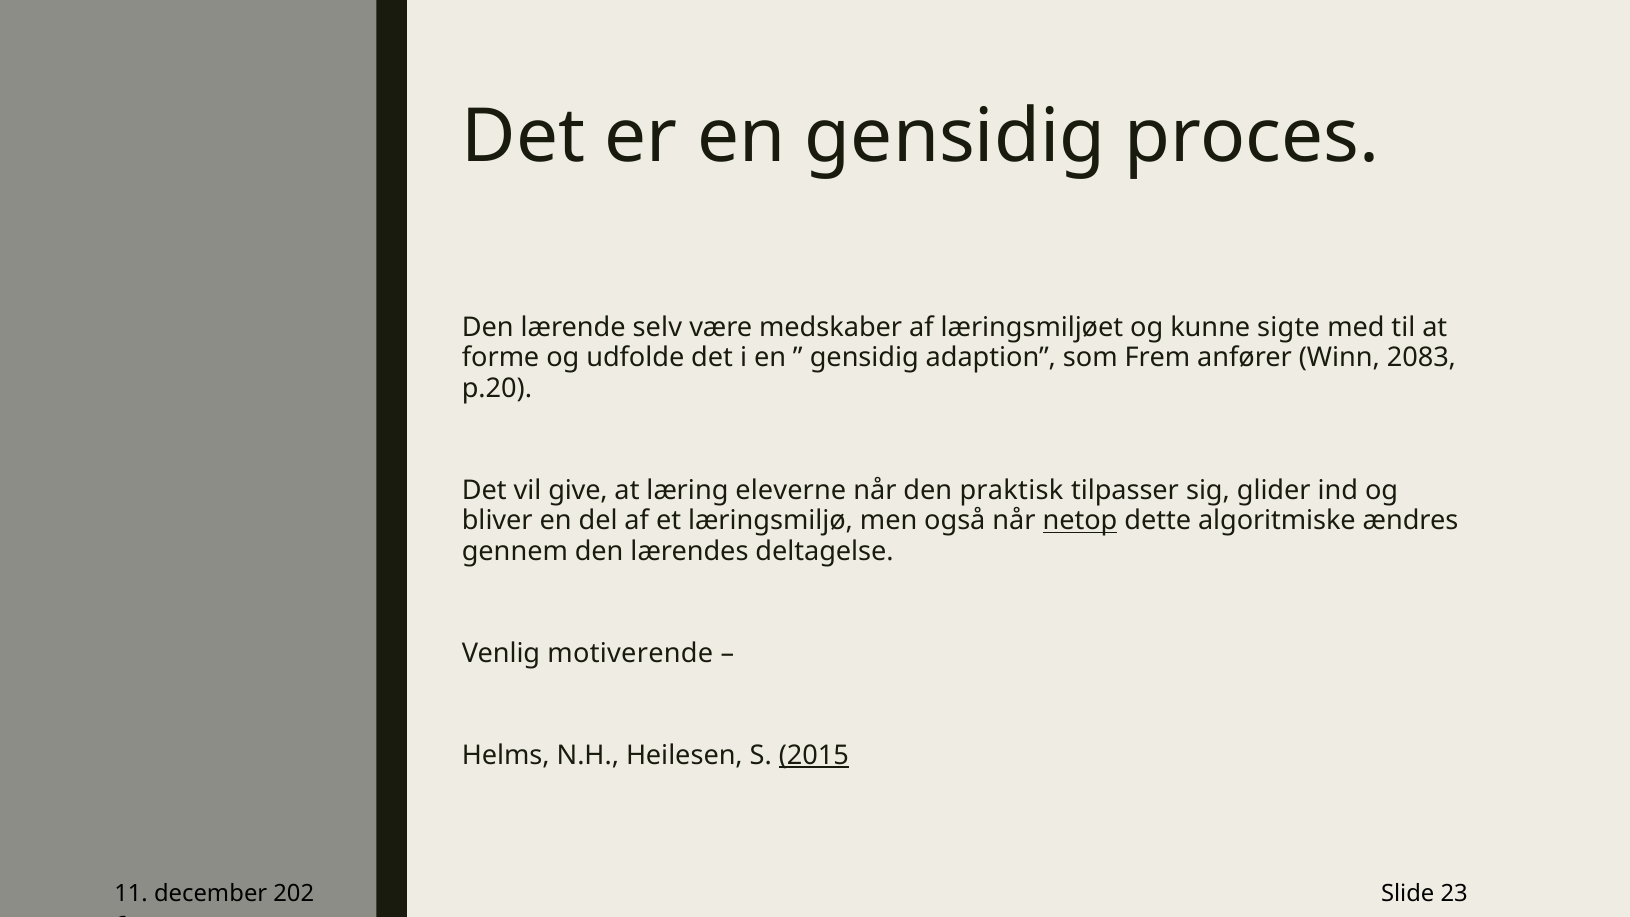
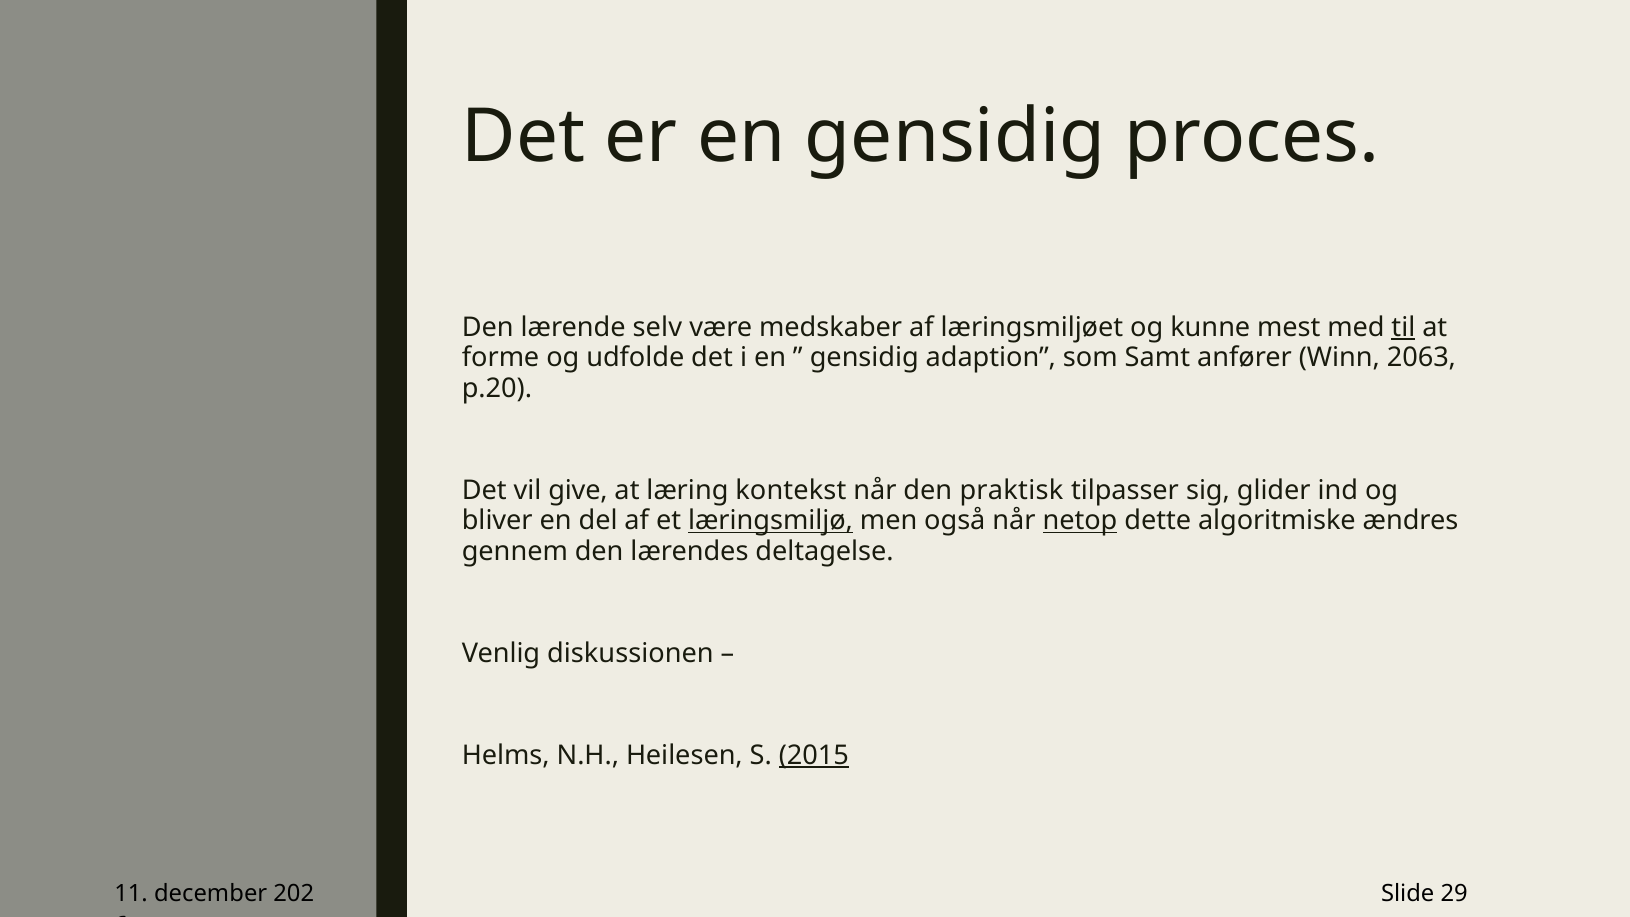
sigte: sigte -> mest (1289, 327)
til underline: none -> present (1403, 327)
Frem: Frem -> Samt (1157, 358)
2083: 2083 -> 2063 (1421, 358)
eleverne: eleverne -> kontekst (791, 490)
læringsmiljø underline: none -> present (771, 521)
motiverende: motiverende -> diskussionen (630, 653)
23: 23 -> 29 (1454, 894)
